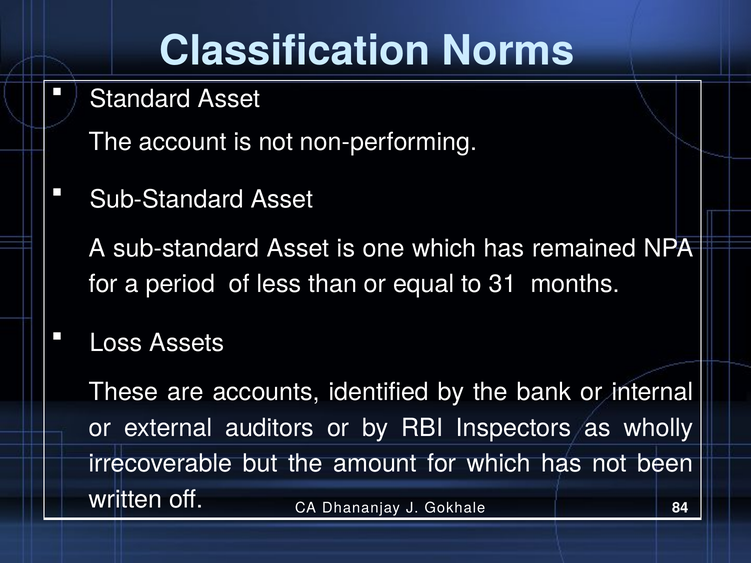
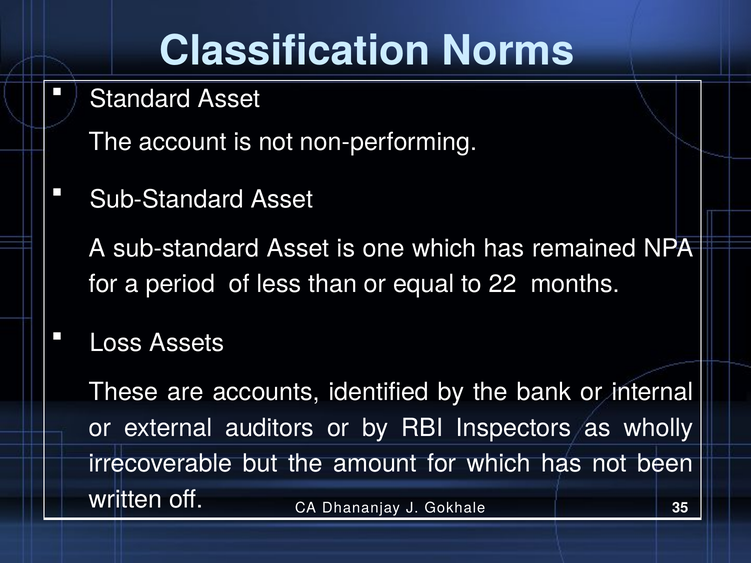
31: 31 -> 22 (503, 284)
84: 84 -> 35 (680, 508)
